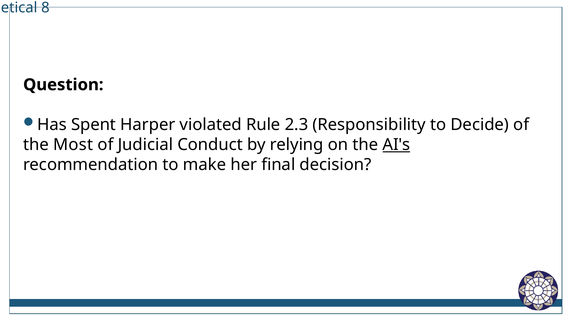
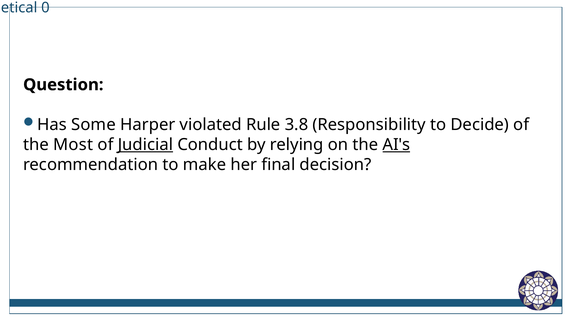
8: 8 -> 0 (45, 8)
Spent: Spent -> Some (93, 125)
2.3: 2.3 -> 3.8 (296, 125)
Judicial underline: none -> present (145, 145)
